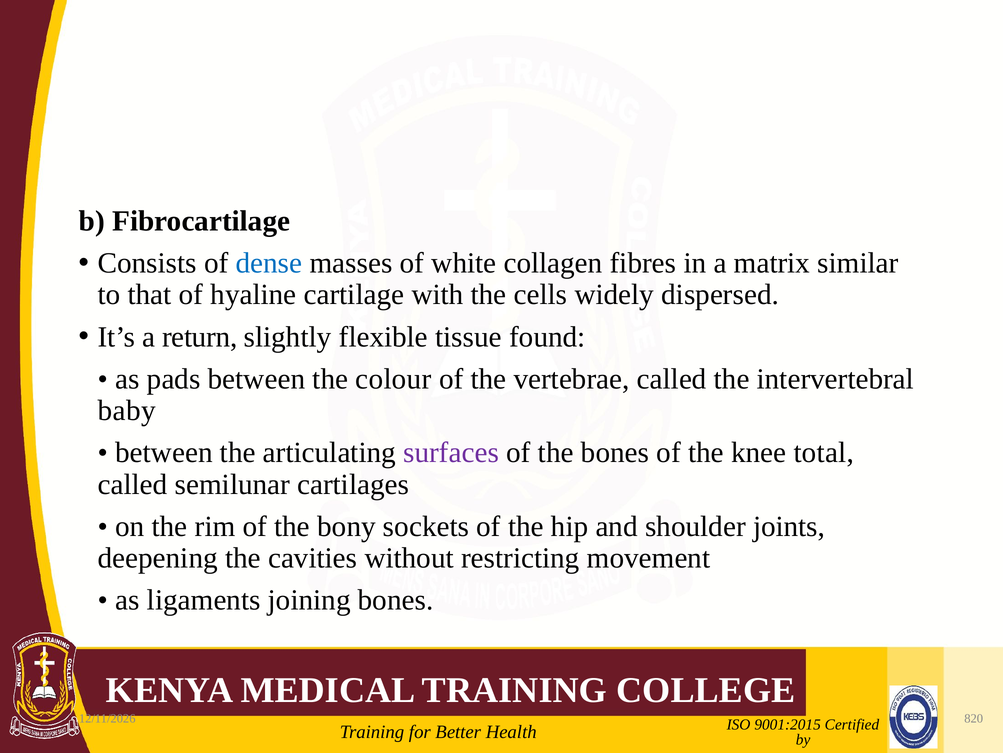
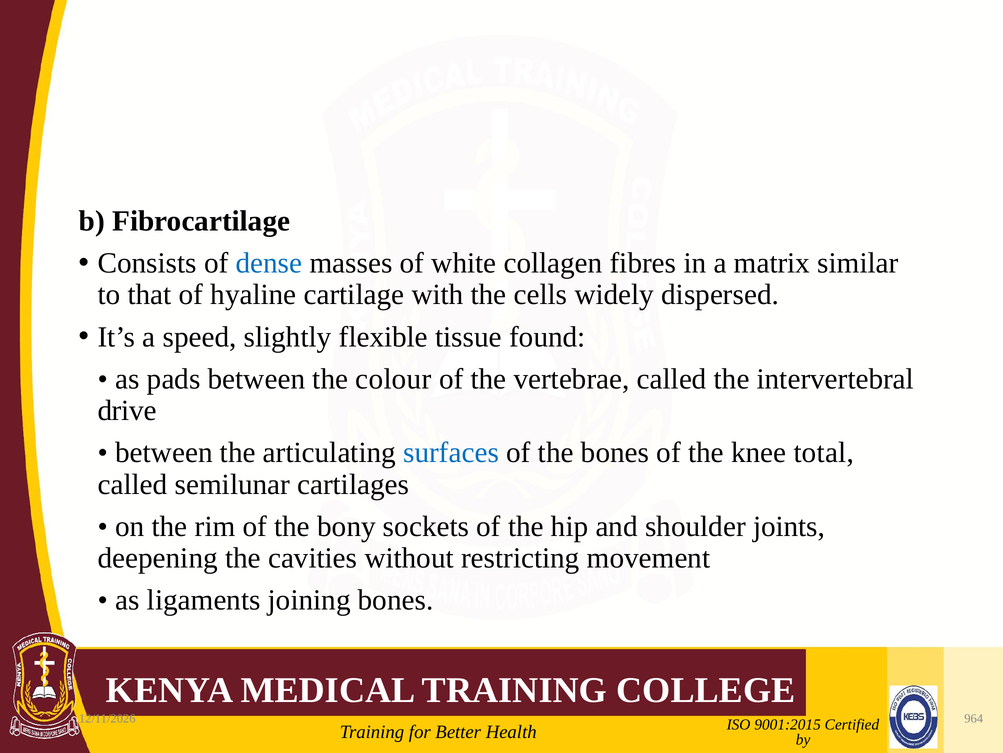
return: return -> speed (200, 337)
baby: baby -> drive (127, 410)
surfaces colour: purple -> blue (451, 452)
820: 820 -> 964 (974, 718)
